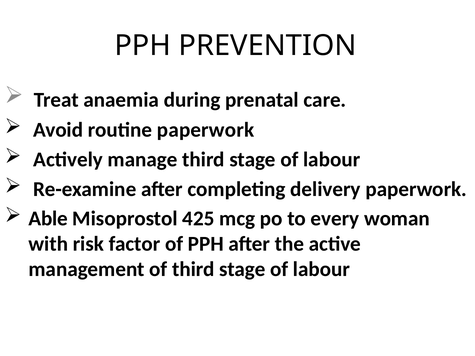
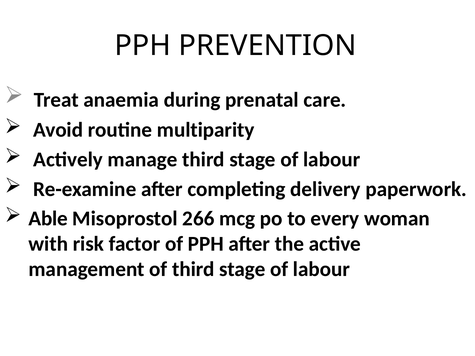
routine paperwork: paperwork -> multiparity (206, 130)
425: 425 -> 266 (198, 219)
